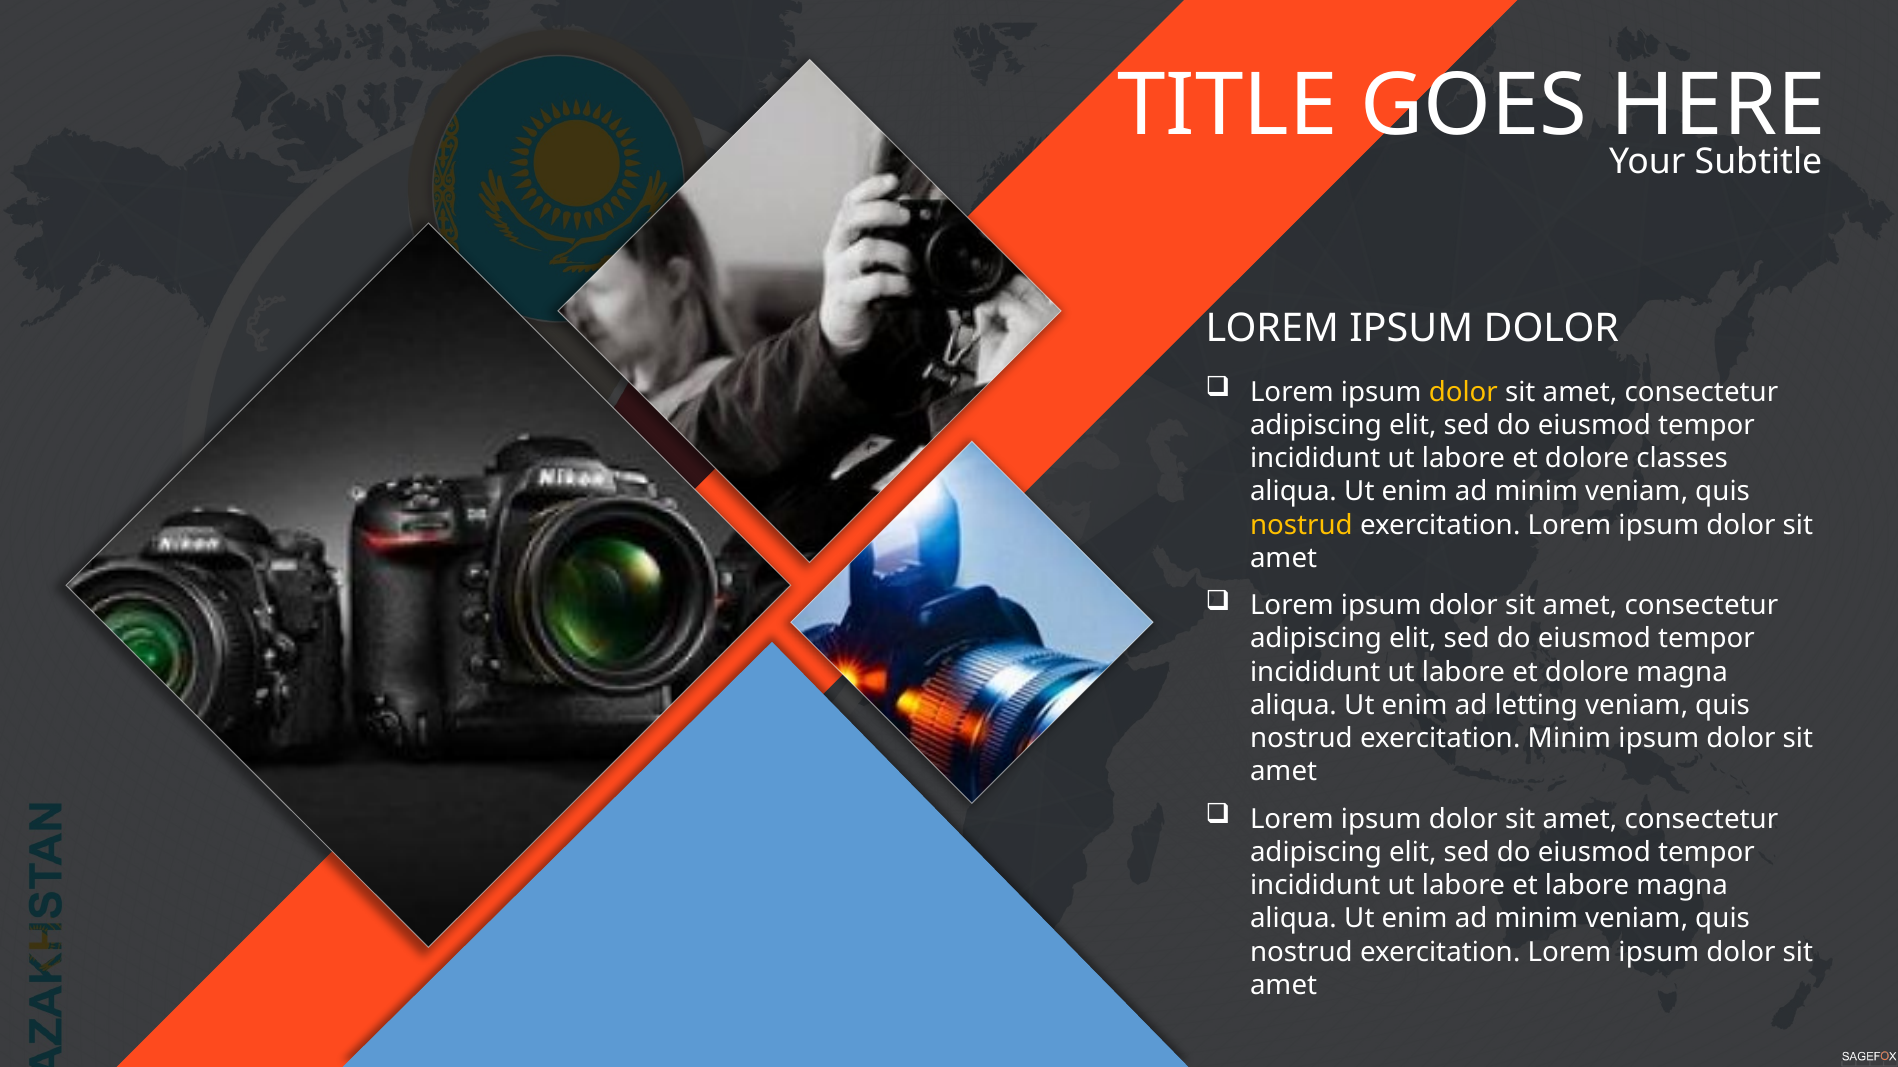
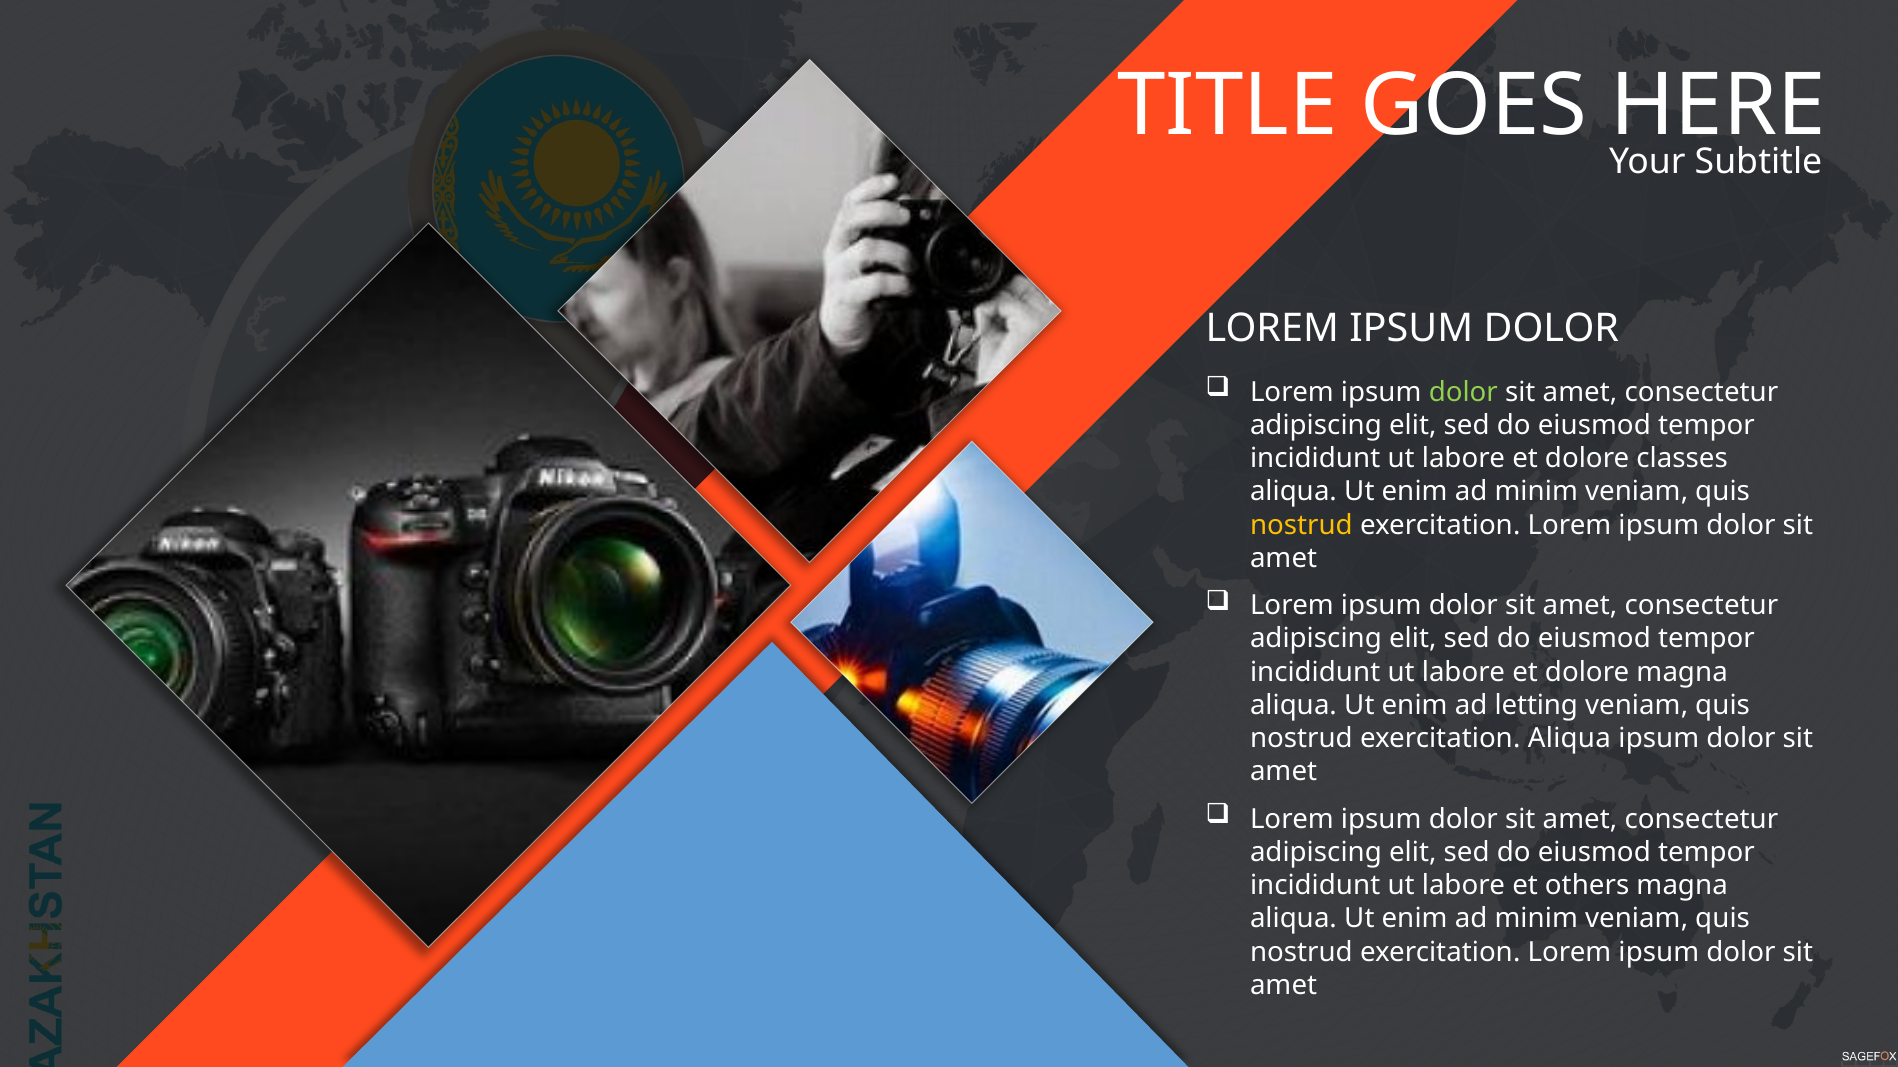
dolor colour: yellow -> light green (1463, 392)
exercitation Minim: Minim -> Aliqua (1569, 739)
et labore: labore -> others (1587, 886)
